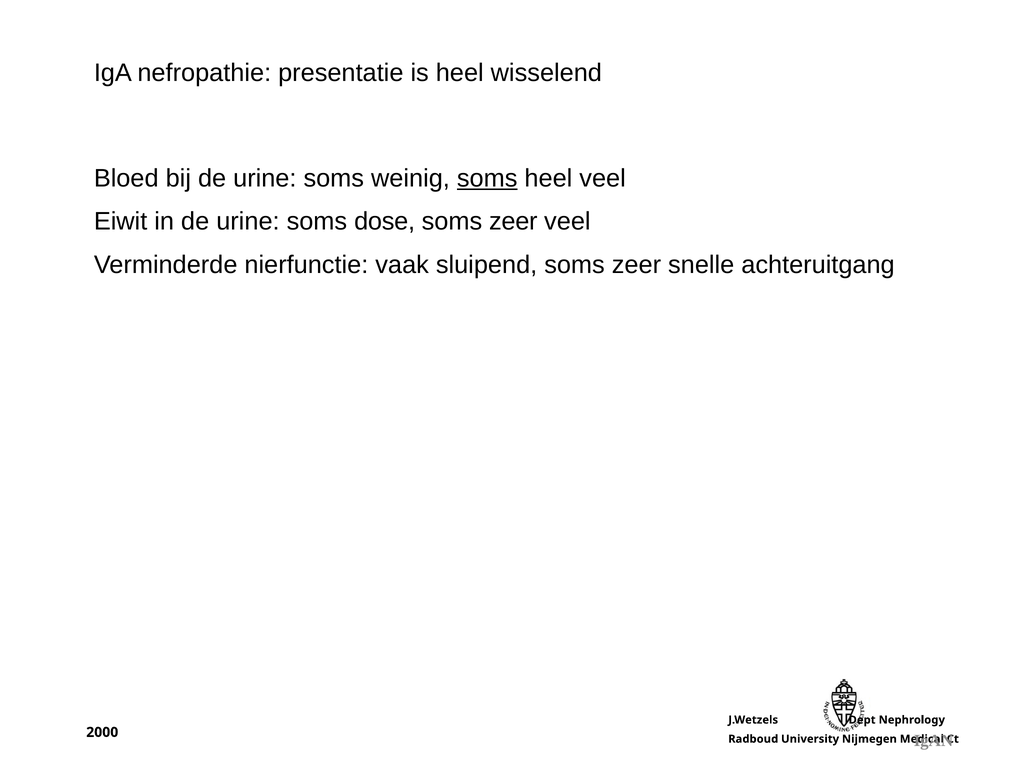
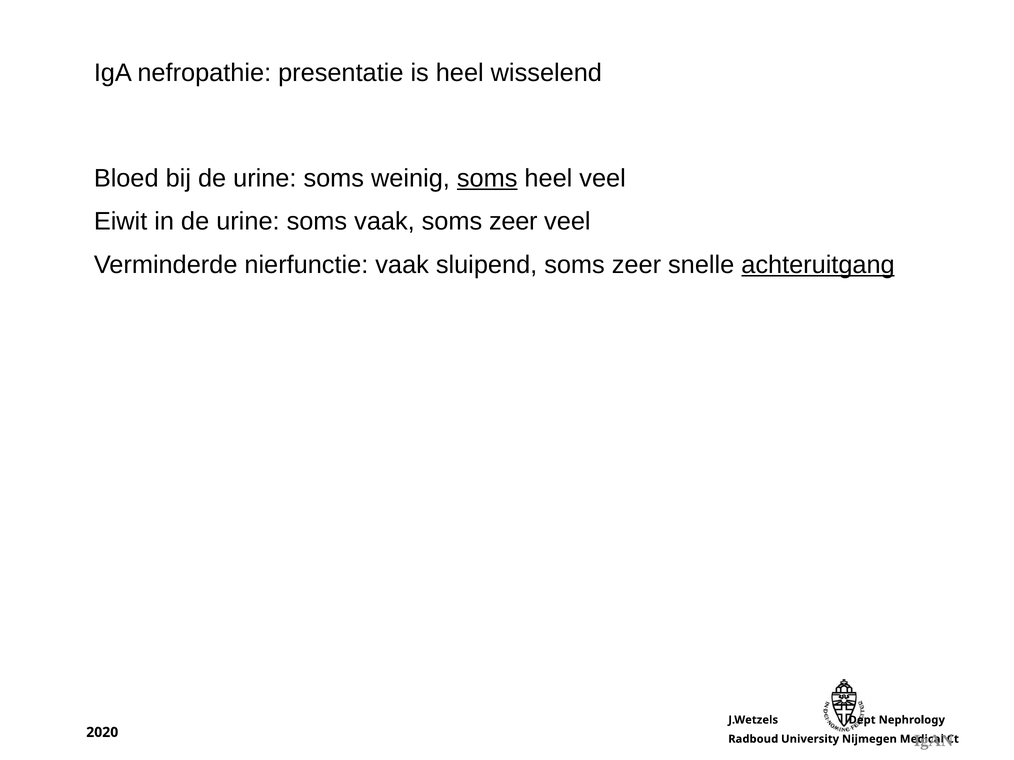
soms dose: dose -> vaak (384, 222)
achteruitgang underline: none -> present (818, 265)
2000: 2000 -> 2020 (102, 733)
